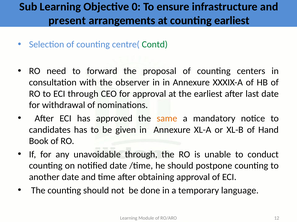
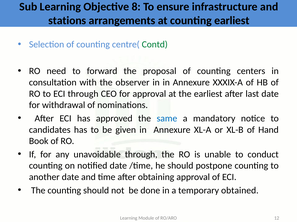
0: 0 -> 8 (136, 7)
present: present -> stations (67, 21)
same colour: orange -> blue (167, 119)
language: language -> obtained (240, 191)
